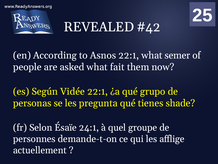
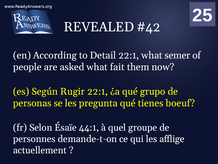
Asnos: Asnos -> Detail (103, 55)
Vidée: Vidée -> Rugir (73, 91)
shade: shade -> boeuf (180, 103)
24:1: 24:1 -> 44:1 (89, 127)
